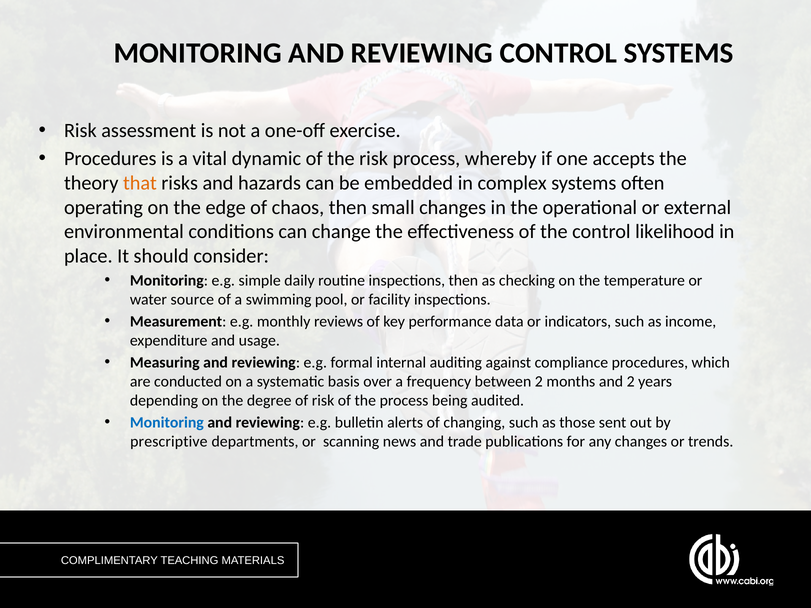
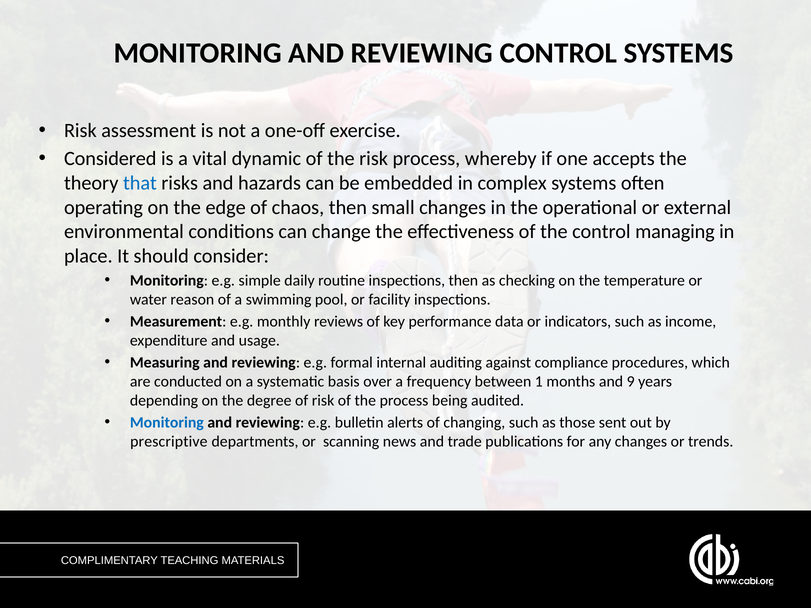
Procedures: Procedures -> Considered (110, 159)
that colour: orange -> blue (140, 183)
likelihood: likelihood -> managing (675, 232)
source: source -> reason (192, 300)
between 2: 2 -> 1 (539, 382)
and 2: 2 -> 9 (631, 382)
